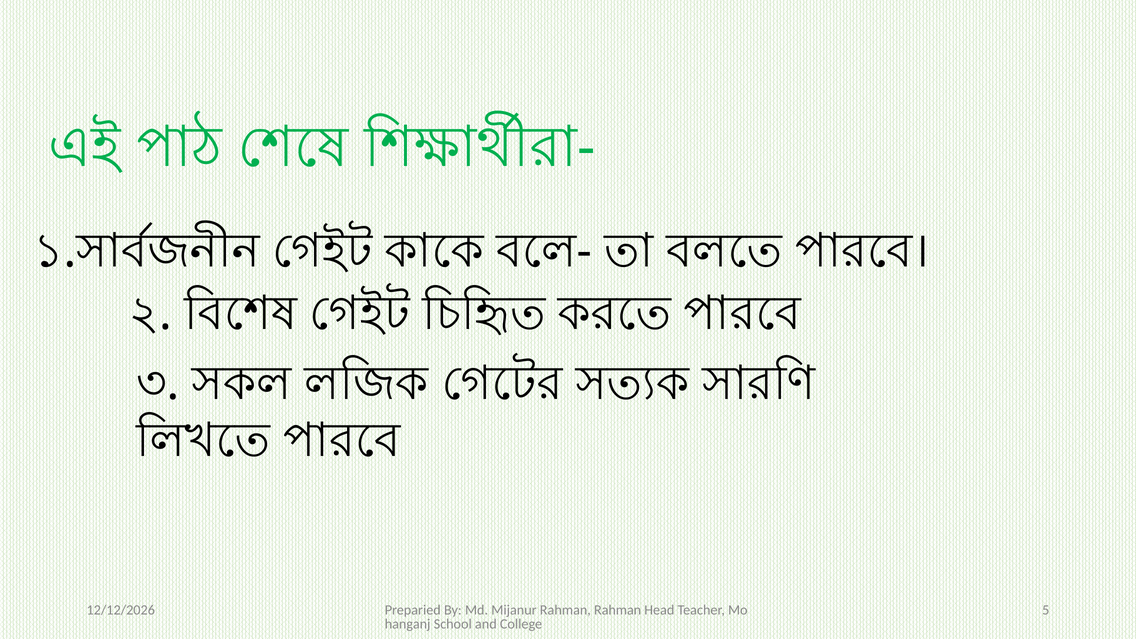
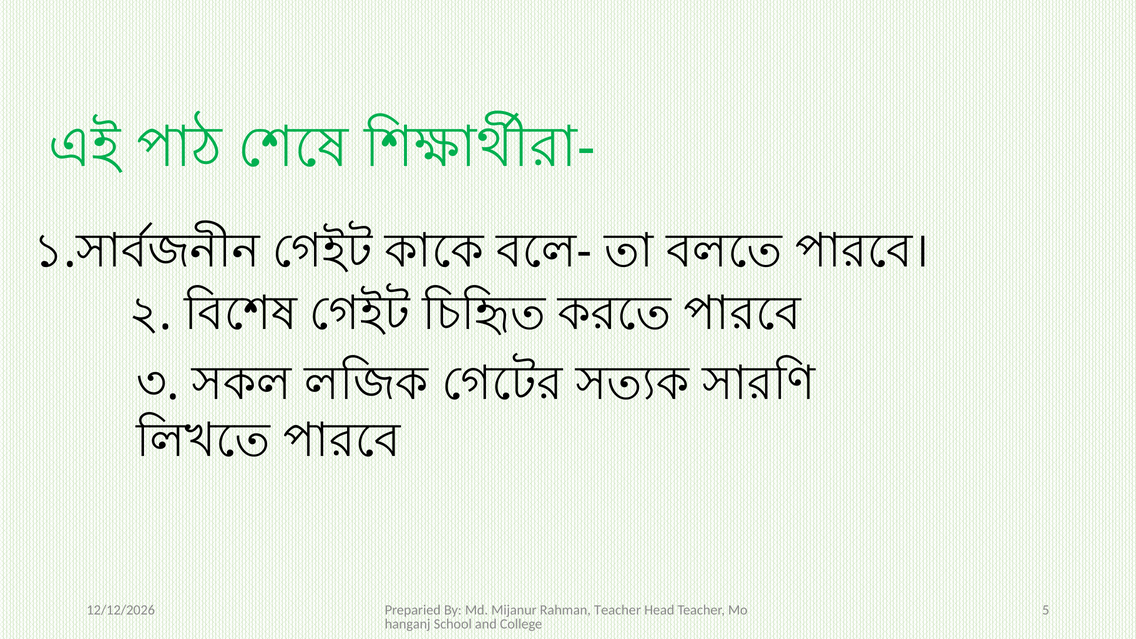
Rahman Rahman: Rahman -> Teacher (618, 610)
